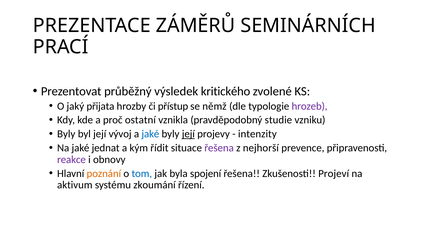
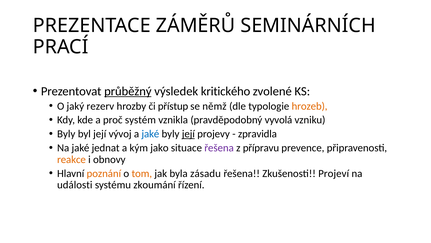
průběžný underline: none -> present (128, 91)
přijata: přijata -> rezerv (100, 106)
hrozeb colour: purple -> orange (310, 106)
ostatní: ostatní -> systém (140, 120)
studie: studie -> vyvolá (278, 120)
intenzity: intenzity -> zpravidla (257, 134)
řídit: řídit -> jako (159, 148)
nejhorší: nejhorší -> přípravu (261, 148)
reakce colour: purple -> orange (71, 159)
tom colour: blue -> orange (142, 173)
spojení: spojení -> zásadu (206, 173)
aktivum: aktivum -> události (75, 185)
